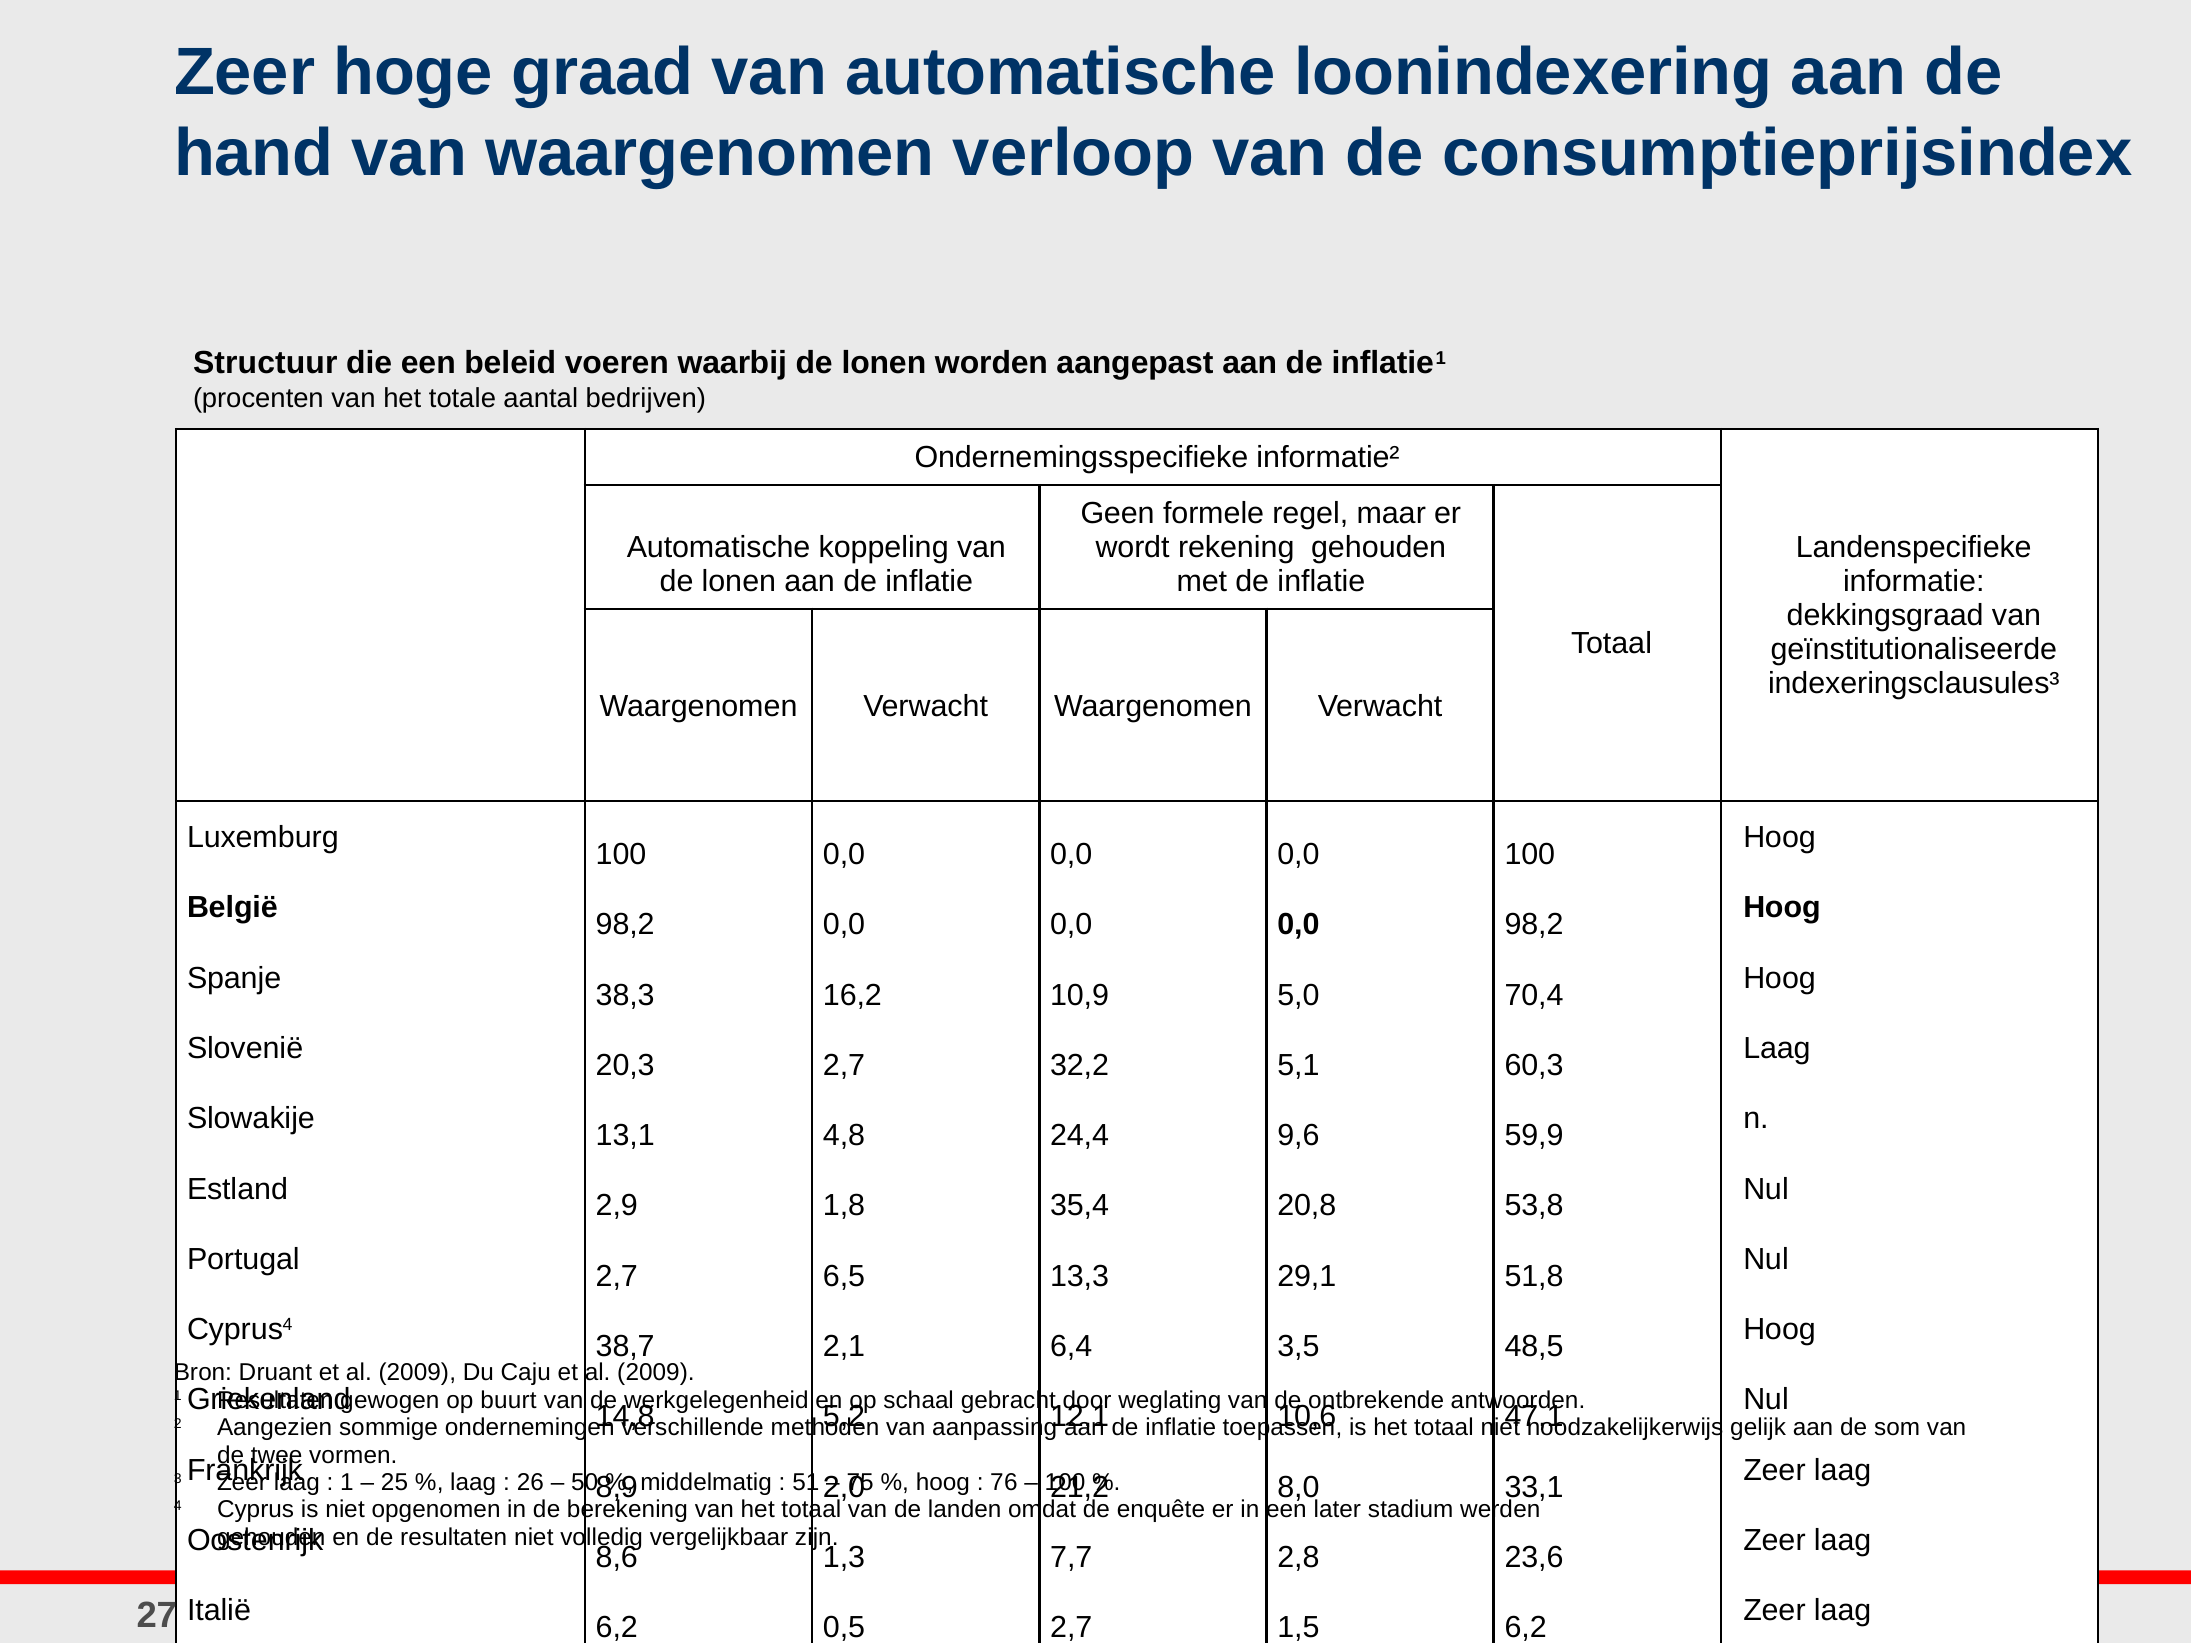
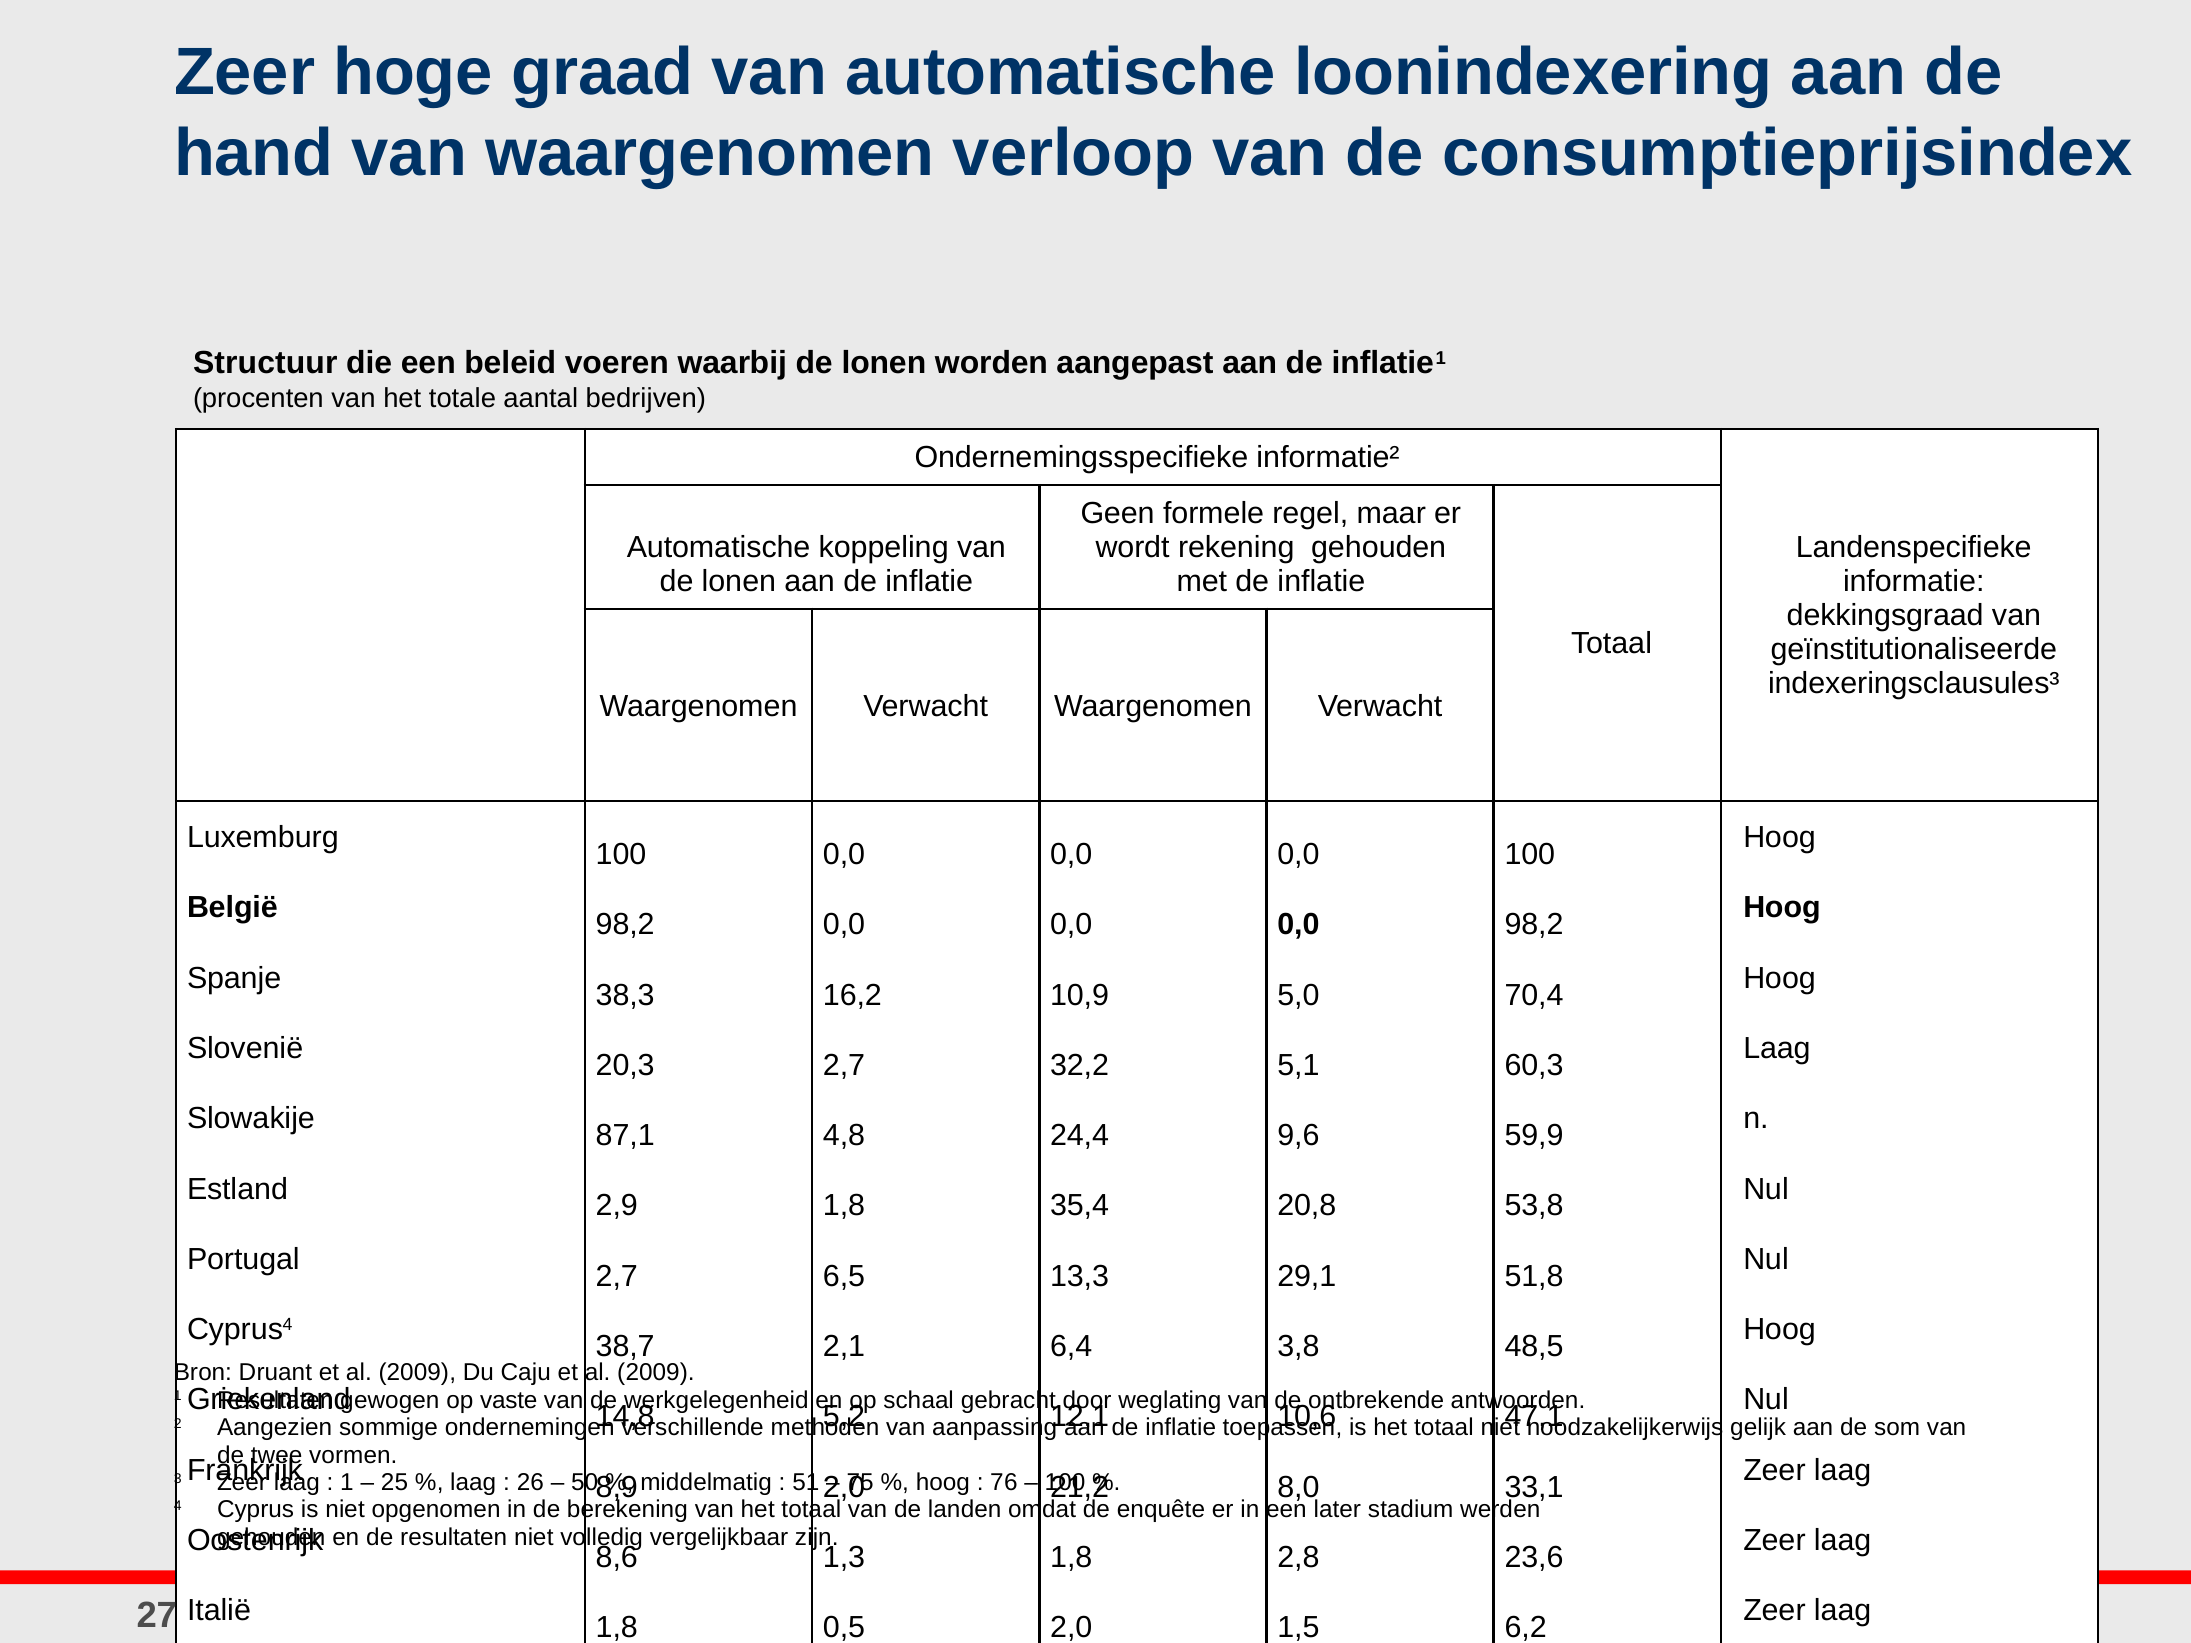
13,1: 13,1 -> 87,1 (625, 1136)
3,5: 3,5 -> 3,8 (1298, 1347)
buurt: buurt -> vaste (509, 1400)
1,3 7,7: 7,7 -> 1,8 (1071, 1558)
6,2: 6,2 -> 1,8 (617, 1628)
0,5 2,7: 2,7 -> 2,0 (1071, 1628)
